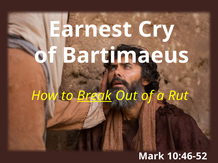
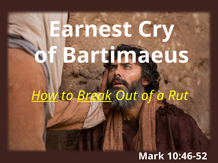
How underline: none -> present (44, 96)
